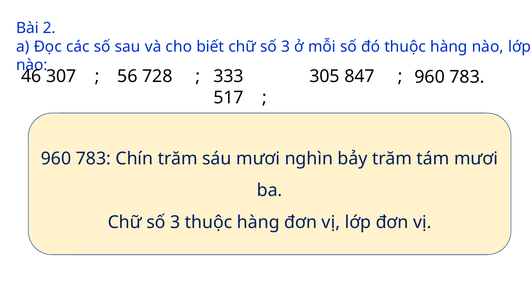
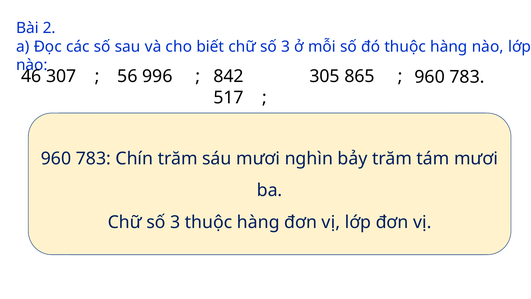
728: 728 -> 996 (157, 76)
333: 333 -> 842 (229, 76)
847: 847 -> 865 (360, 76)
